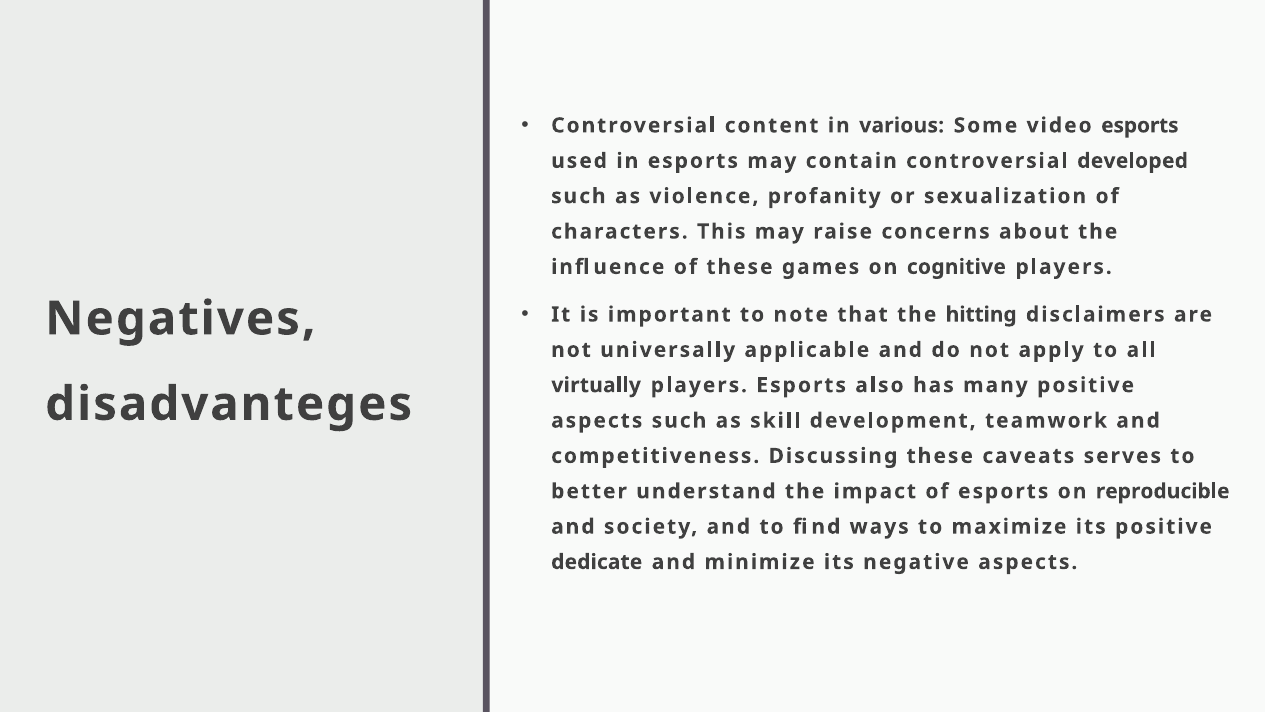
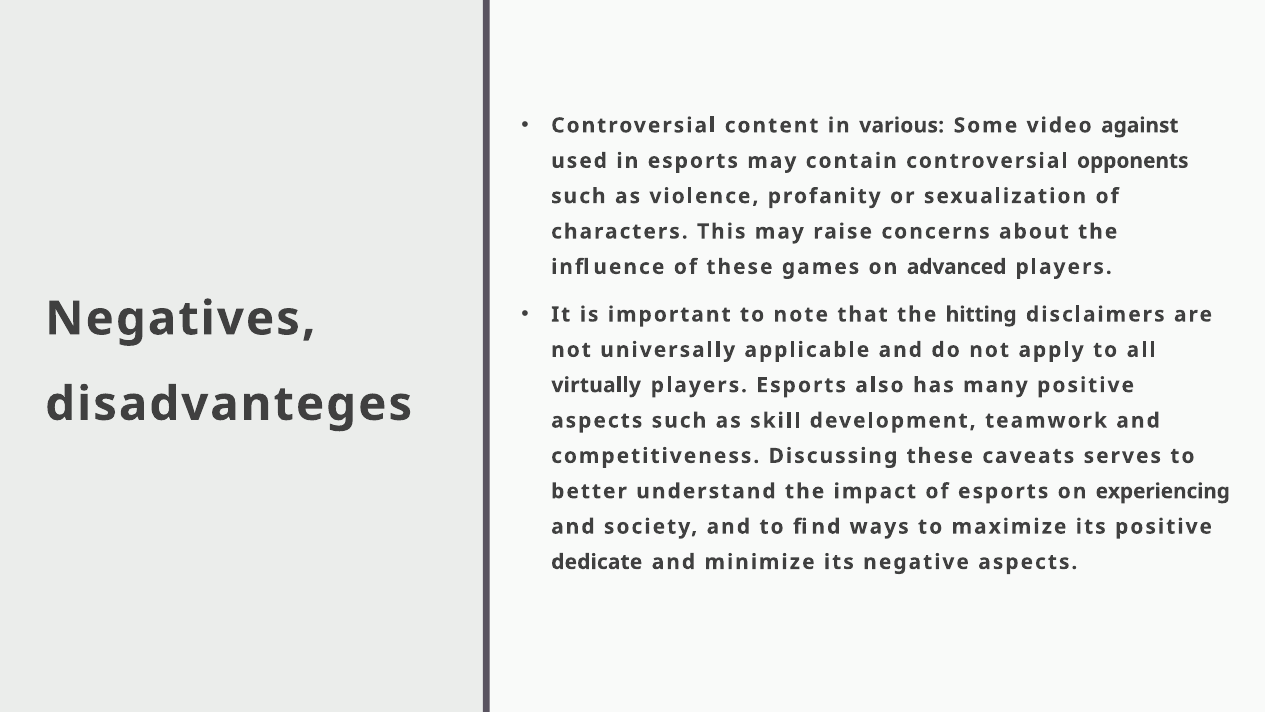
video esports: esports -> against (1140, 125)
developed: developed -> opponents (1133, 161)
cognitive: cognitive -> advanced (957, 267)
reproducible: reproducible -> experiencing (1163, 491)
